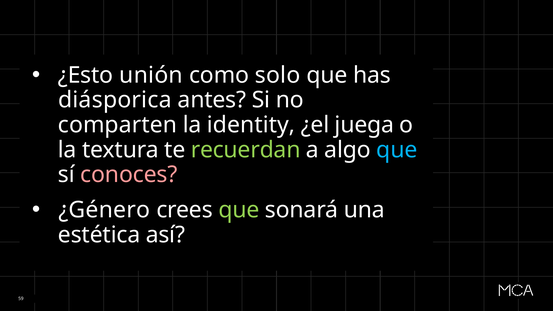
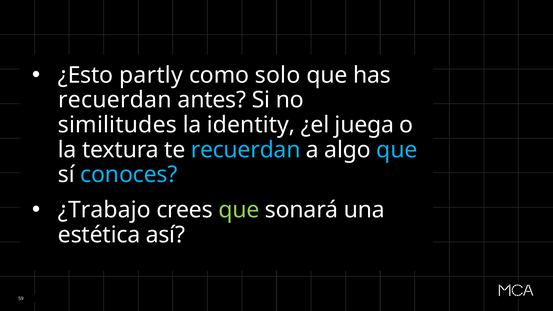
unión: unión -> partly (151, 75)
diásporica: diásporica -> recuerdan (115, 100)
comparten: comparten -> similitudes (117, 125)
recuerdan colour: light green -> light blue (246, 150)
conoces colour: pink -> light blue (129, 175)
¿Género: ¿Género -> ¿Trabajo (104, 210)
